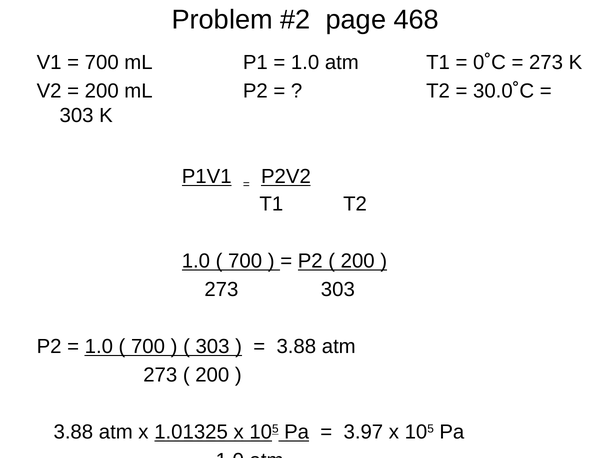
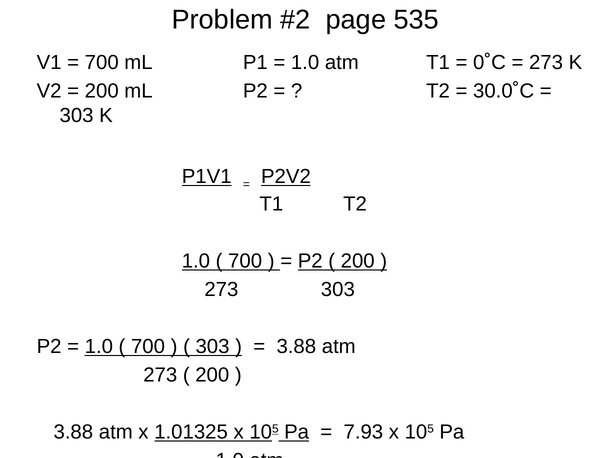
468: 468 -> 535 (416, 20)
3.97: 3.97 -> 7.93 (363, 432)
